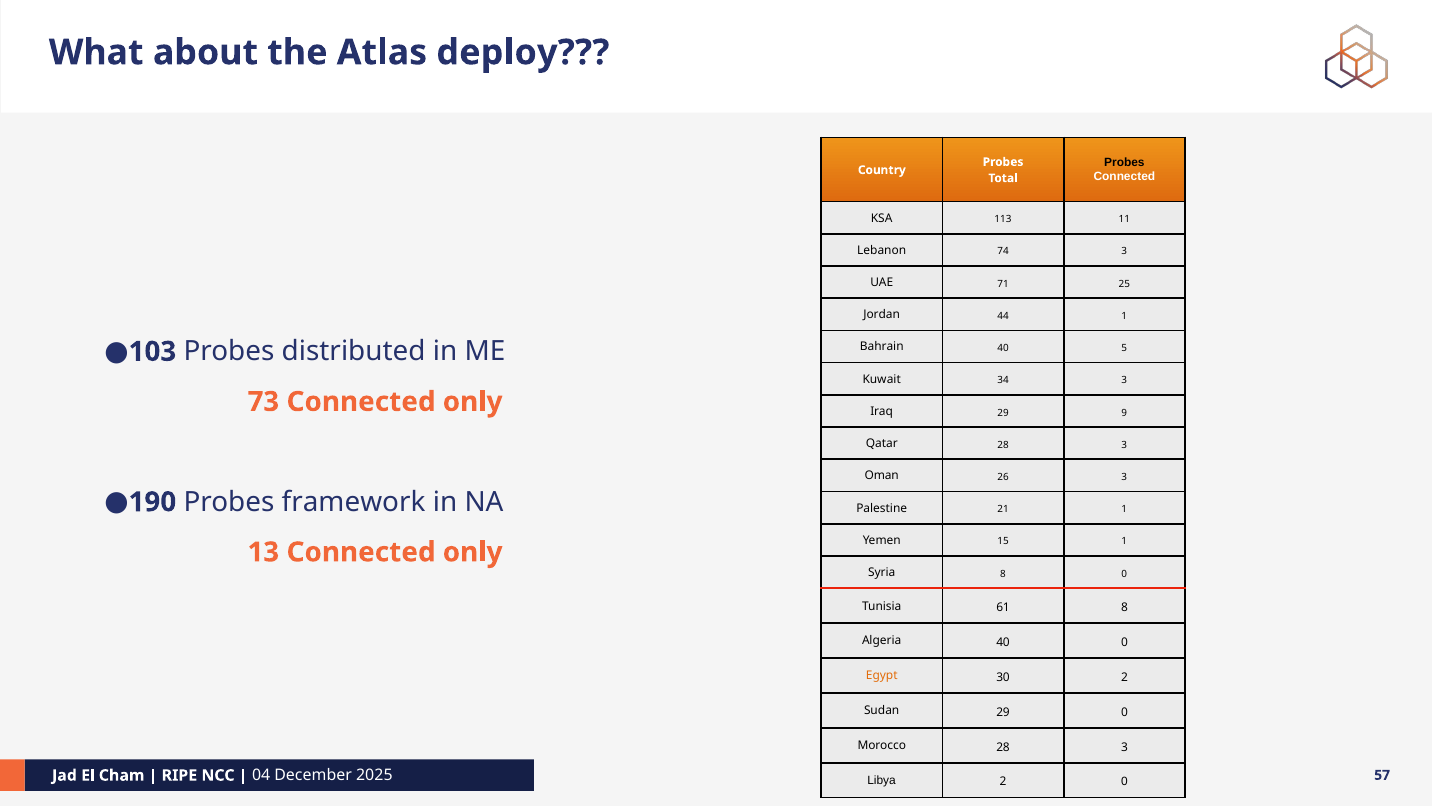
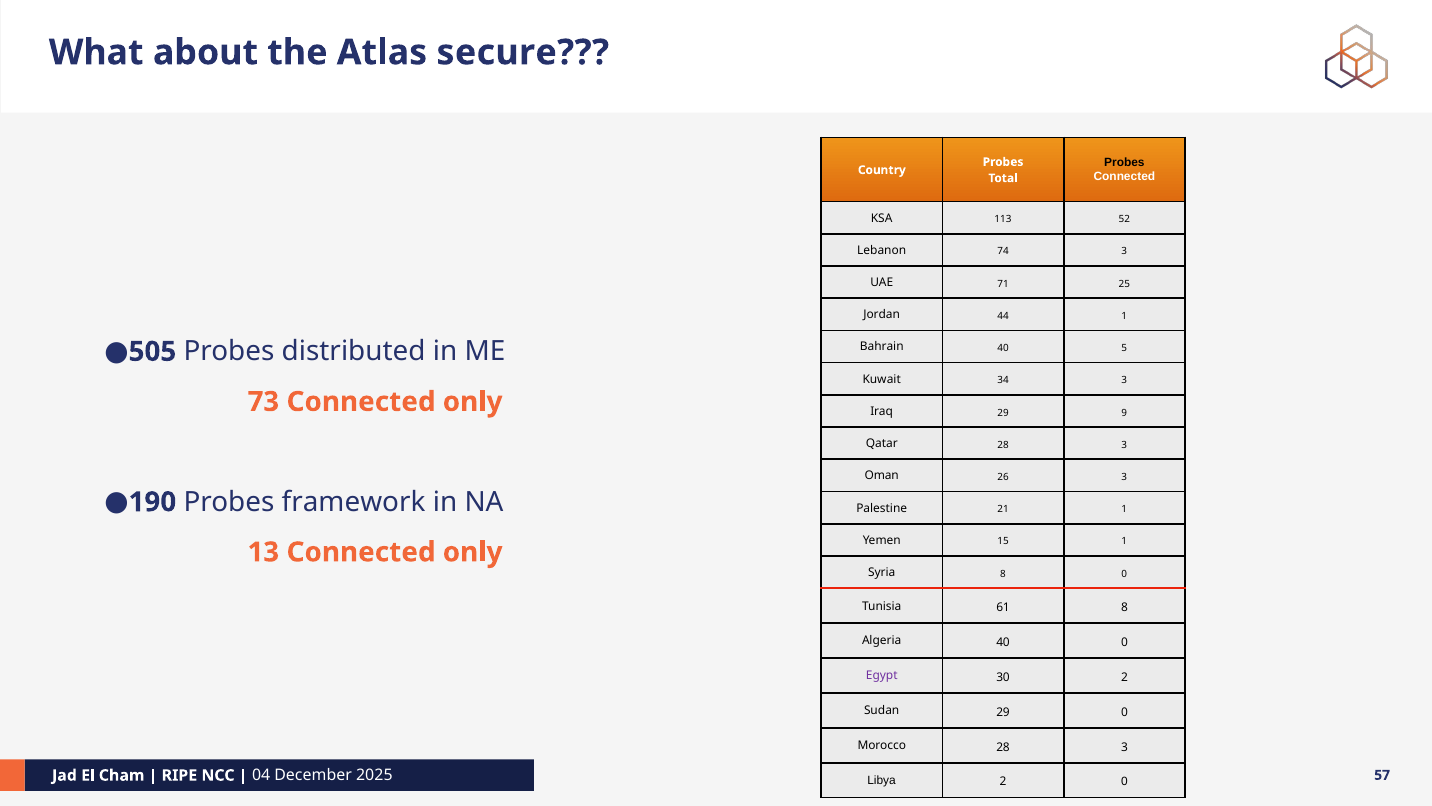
deploy: deploy -> secure (523, 52)
11: 11 -> 52 (1124, 219)
103: 103 -> 505 (152, 351)
Egypt colour: orange -> purple (882, 676)
